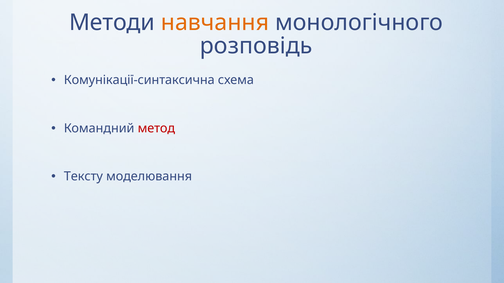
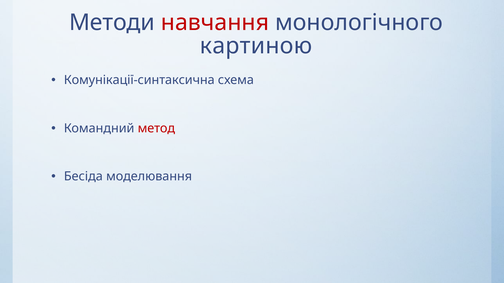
навчання colour: orange -> red (215, 22)
розповідь: розповідь -> картиною (256, 46)
Тексту: Тексту -> Бесіда (83, 177)
